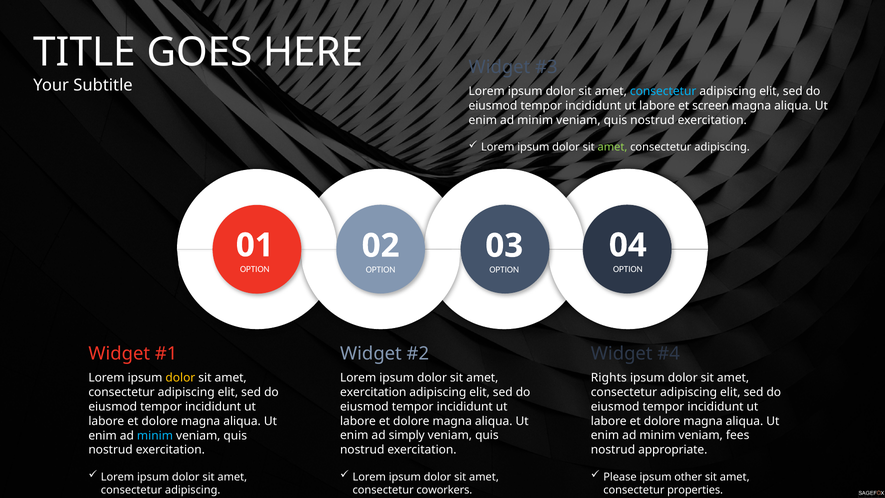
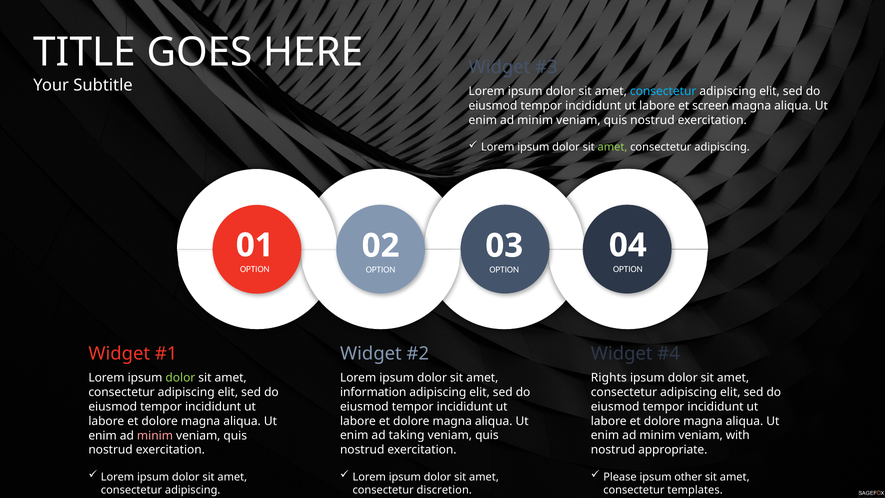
dolor colour: yellow -> light green (180, 378)
exercitation: exercitation -> information (373, 392)
simply: simply -> taking (407, 435)
fees: fees -> with (738, 435)
minim colour: light blue -> pink (155, 435)
coworkers: coworkers -> discretion (444, 490)
properties: properties -> templates (695, 490)
